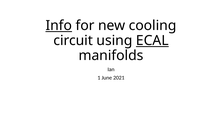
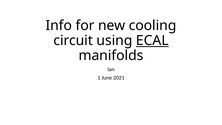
Info underline: present -> none (59, 26)
